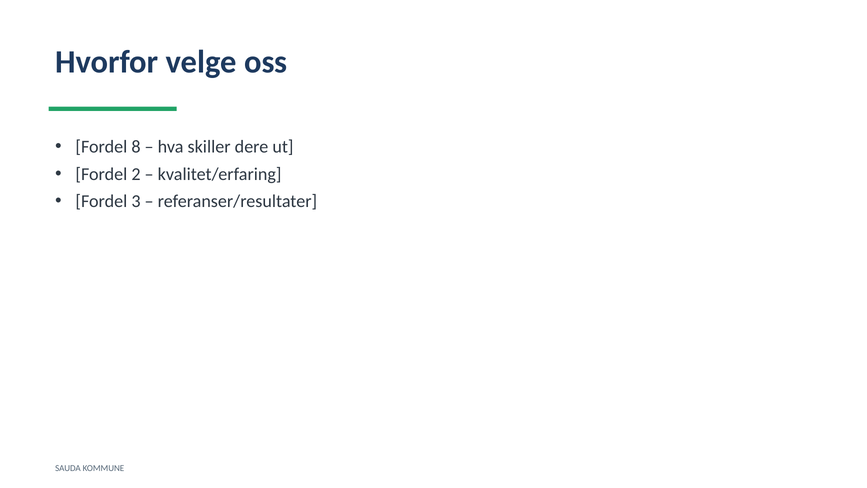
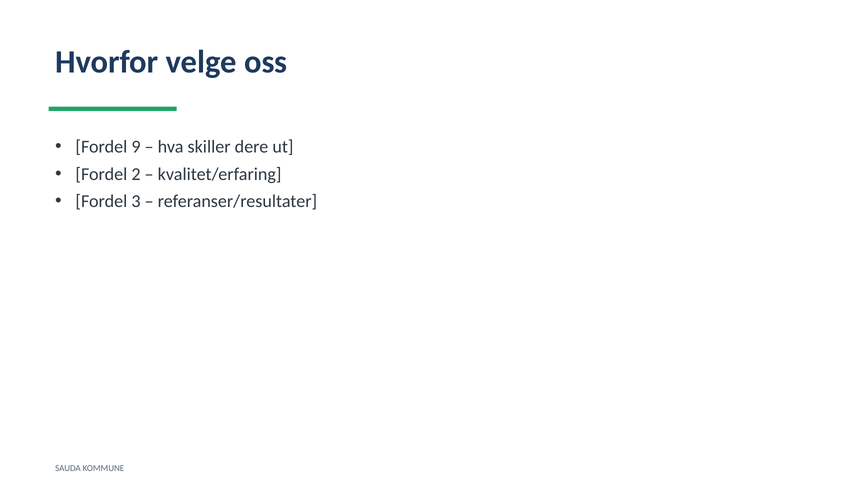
8: 8 -> 9 (136, 147)
